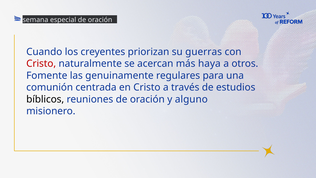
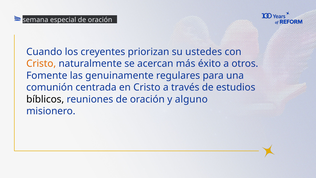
guerras: guerras -> ustedes (204, 52)
Cristo colour: red -> orange (41, 64)
haya: haya -> éxito (209, 64)
